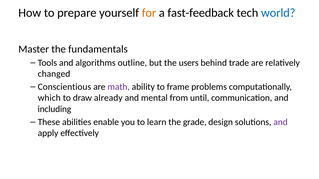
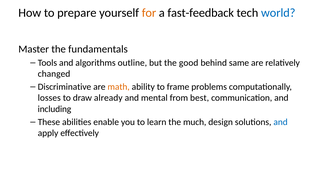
users: users -> good (189, 63)
trade: trade -> same (239, 63)
Conscientious: Conscientious -> Discriminative (64, 87)
math colour: purple -> orange (119, 87)
which: which -> losses (49, 98)
until: until -> best (200, 98)
grade: grade -> much (195, 122)
and colour: purple -> blue (281, 122)
